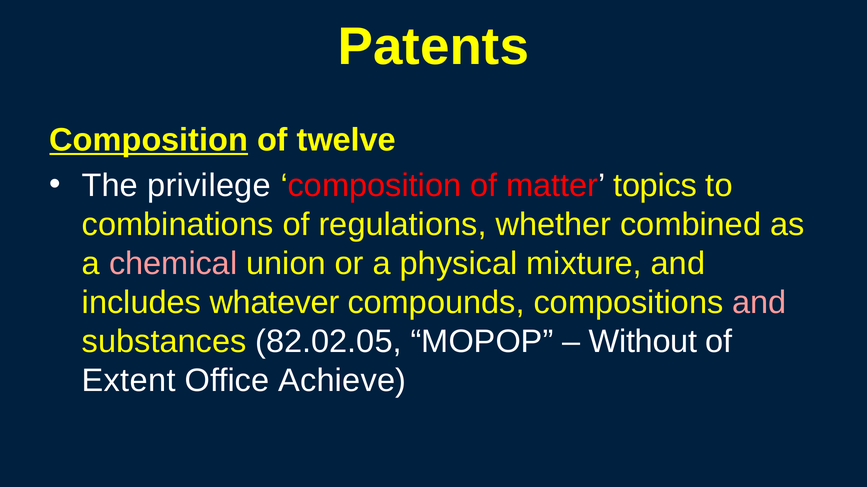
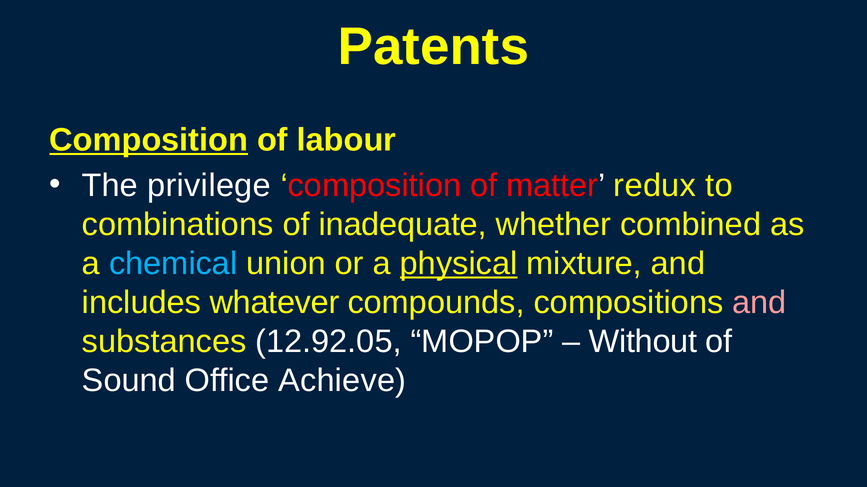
twelve: twelve -> labour (346, 140)
topics: topics -> redux (655, 186)
regulations: regulations -> inadequate (403, 225)
chemical colour: pink -> light blue (173, 264)
physical underline: none -> present (459, 264)
82.02.05: 82.02.05 -> 12.92.05 (329, 342)
Extent: Extent -> Sound (129, 381)
